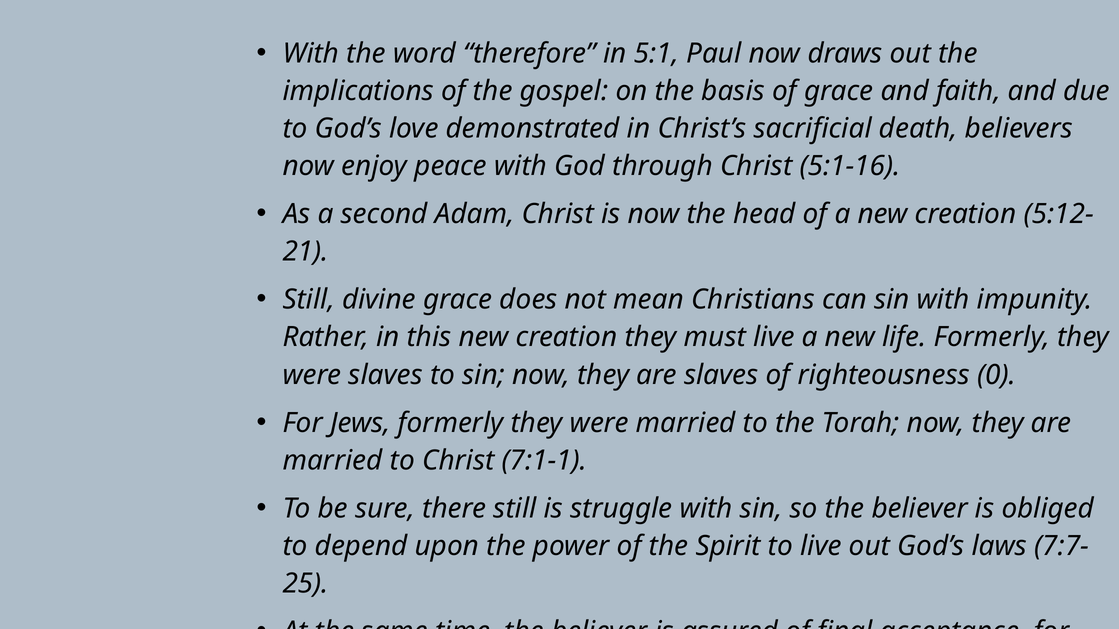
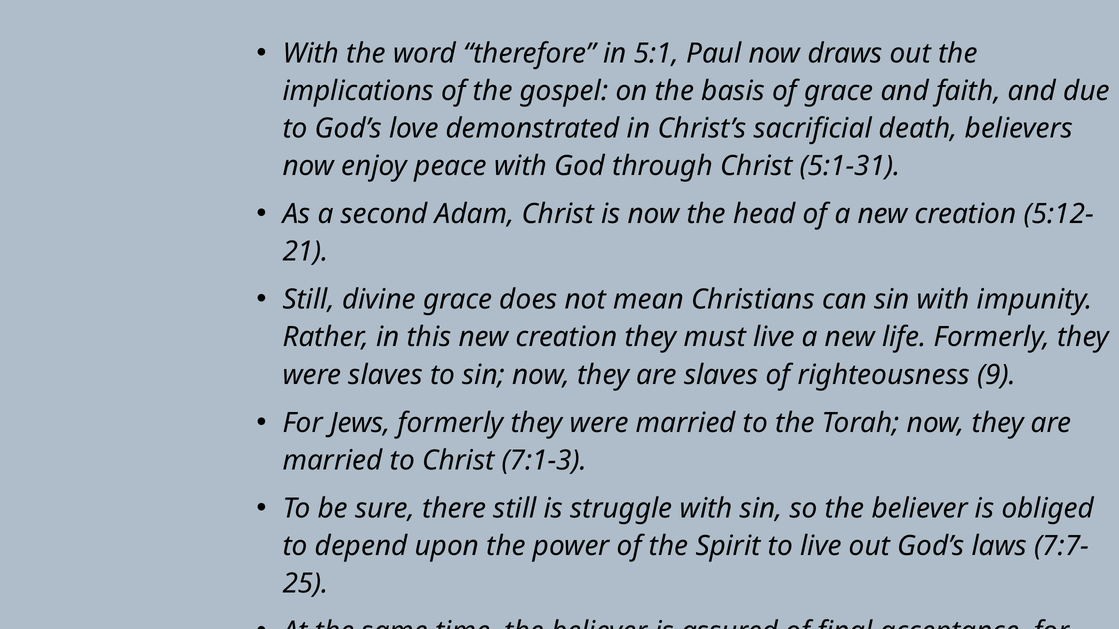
5:1-16: 5:1-16 -> 5:1-31 (850, 166)
0: 0 -> 9 (996, 375)
7:1-1: 7:1-1 -> 7:1-3 (544, 461)
